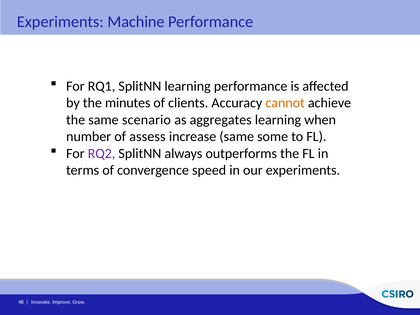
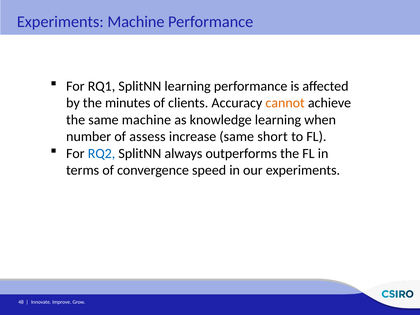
same scenario: scenario -> machine (146, 120)
aggregates: aggregates -> knowledge (221, 120)
some: some -> short (273, 137)
RQ2 colour: purple -> blue (102, 153)
